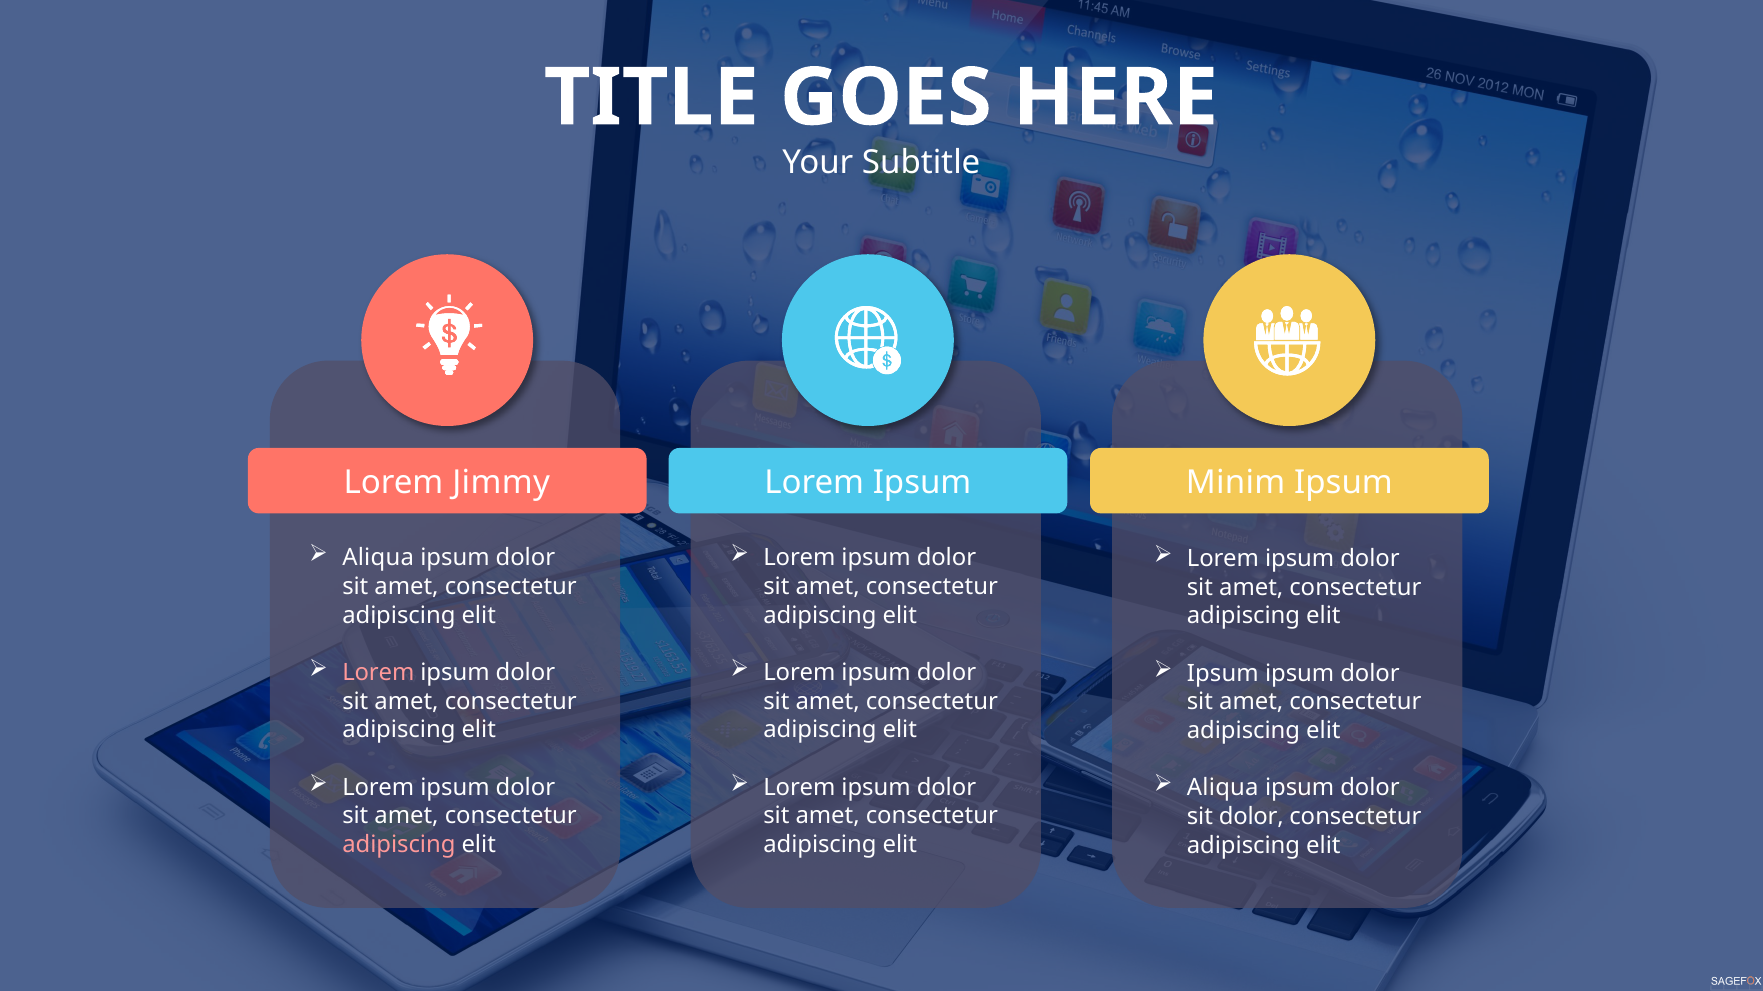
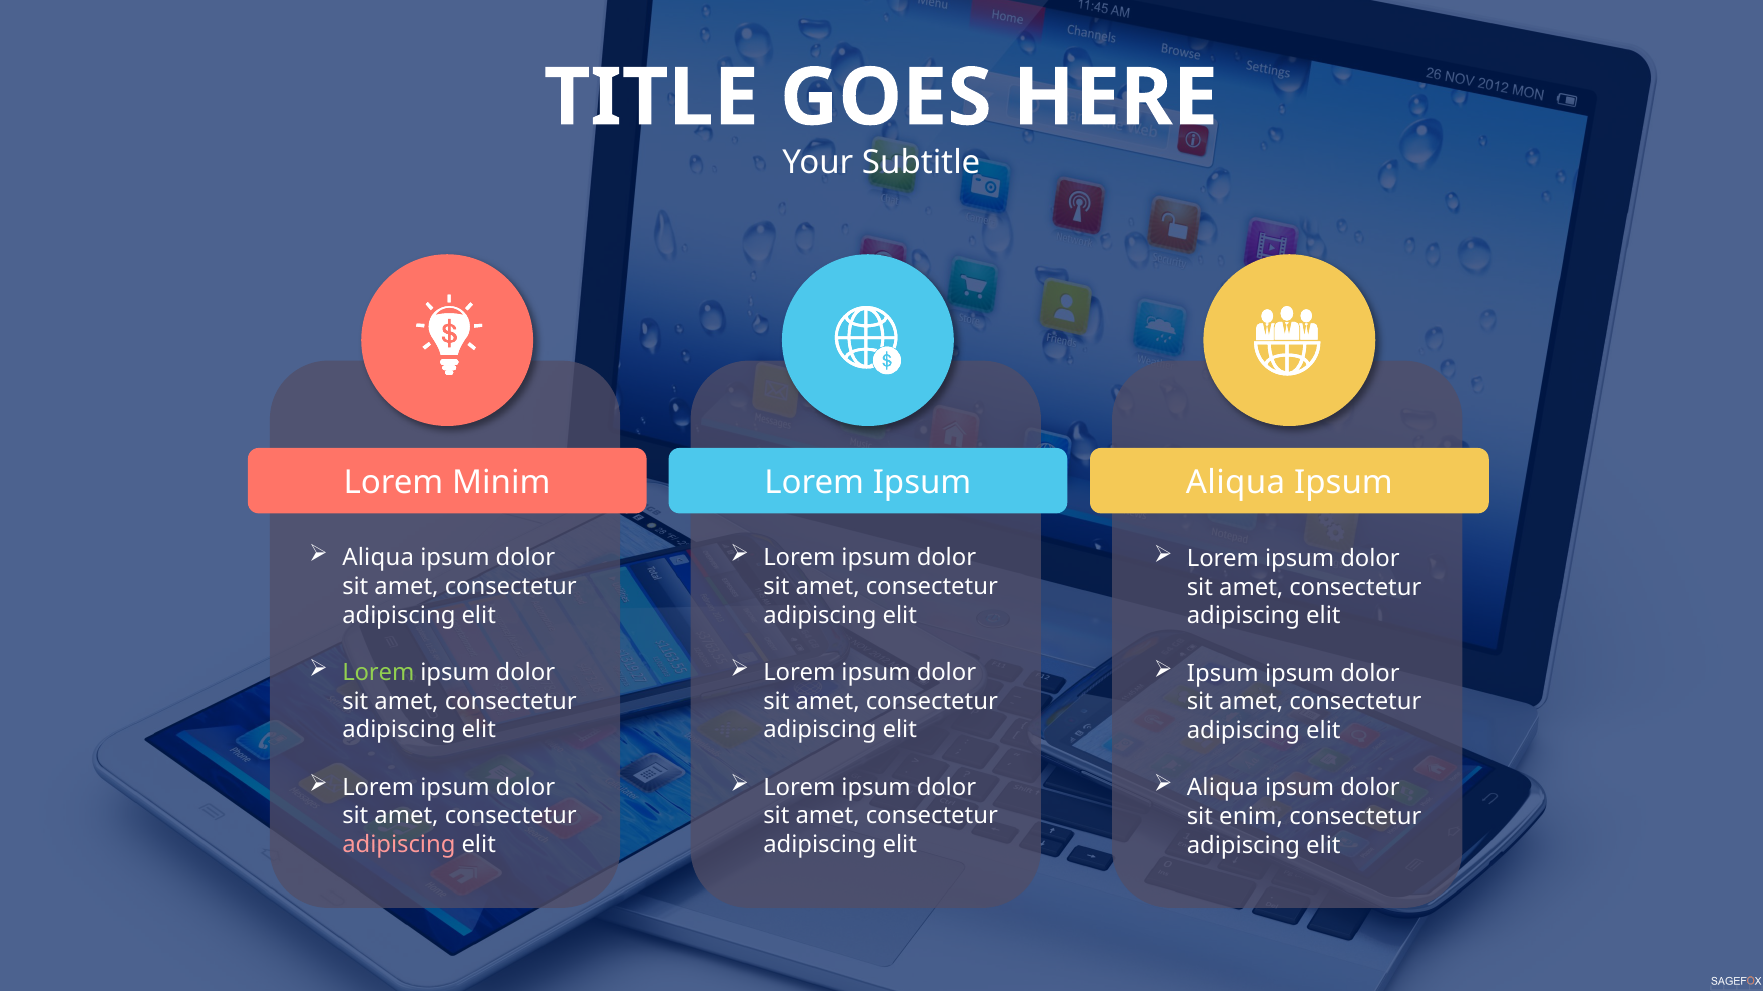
Jimmy: Jimmy -> Minim (501, 483)
Ipsum Minim: Minim -> Aliqua (1236, 483)
Lorem colour: pink -> light green (378, 673)
sit dolor: dolor -> enim (1251, 817)
